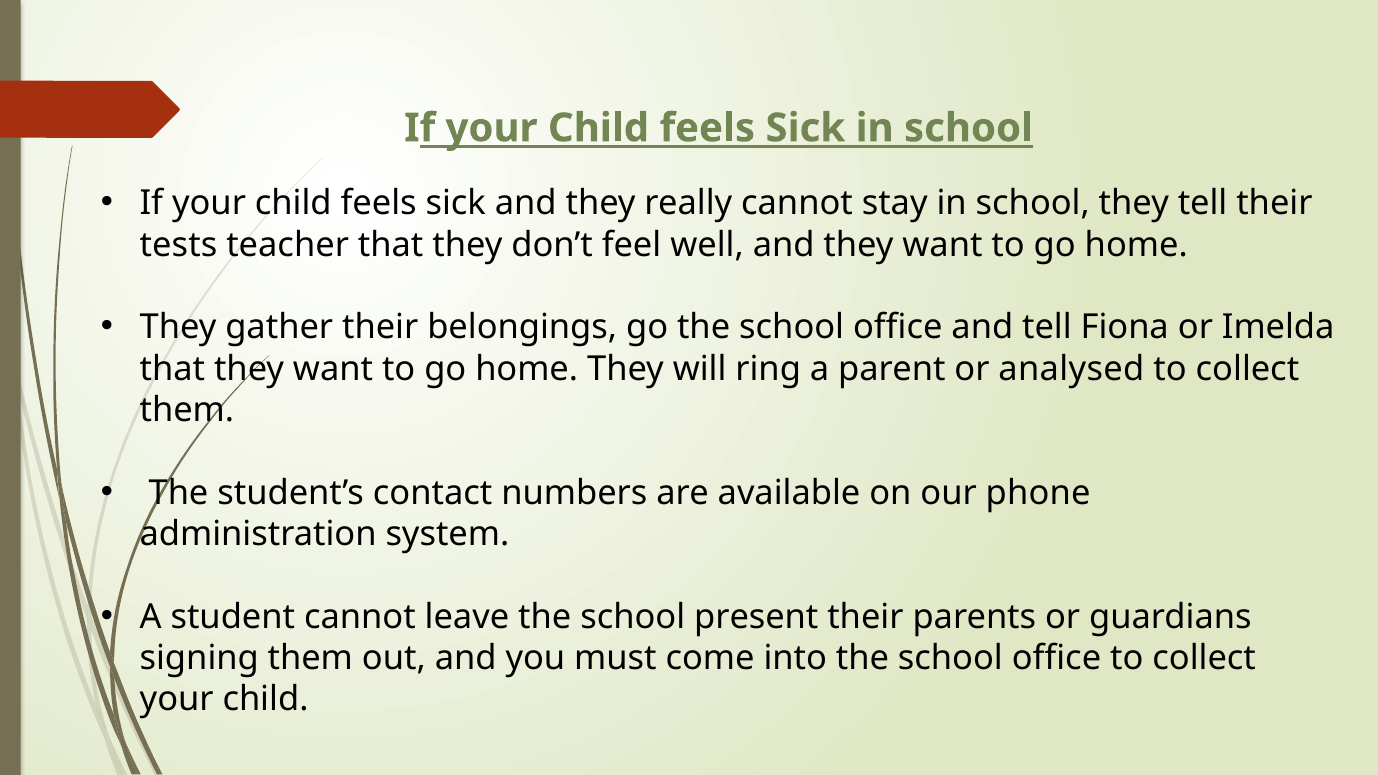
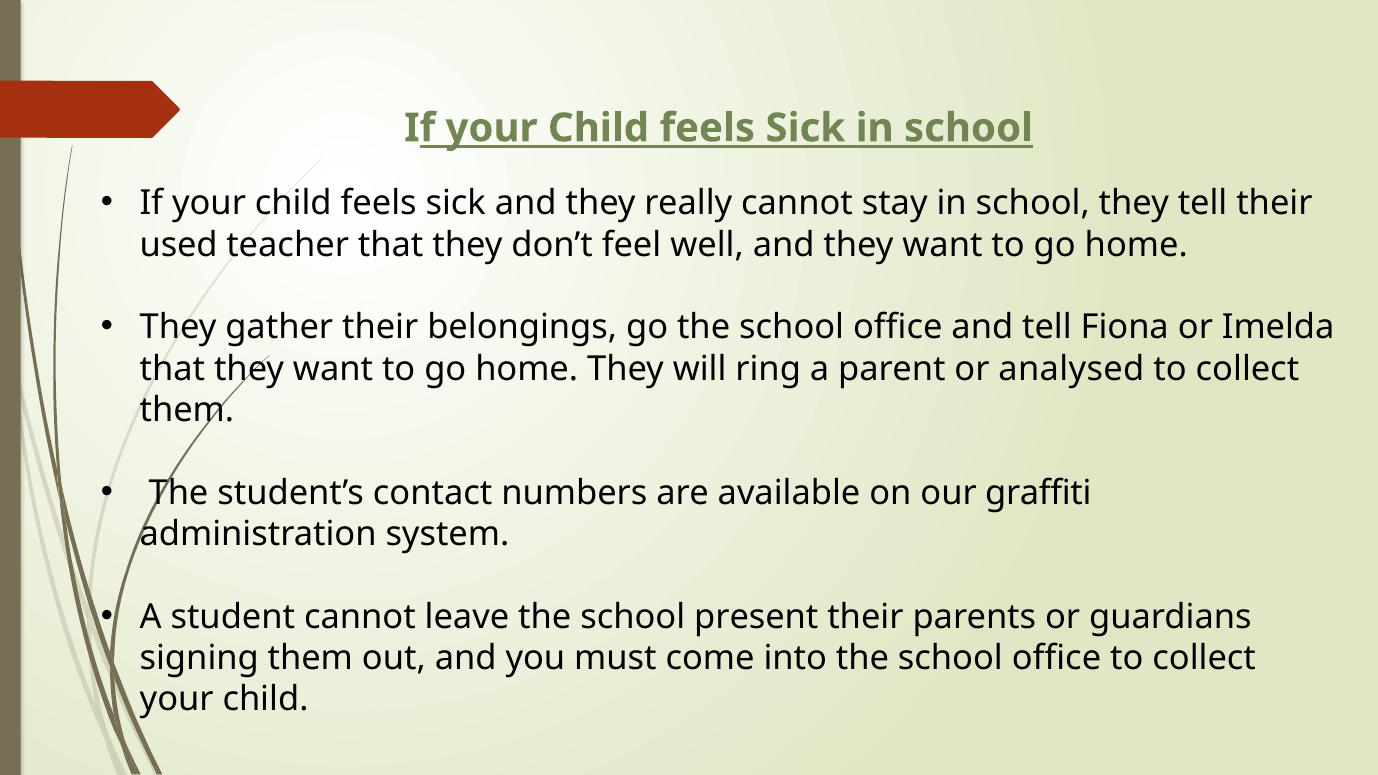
tests: tests -> used (179, 245)
phone: phone -> graffiti (1038, 493)
